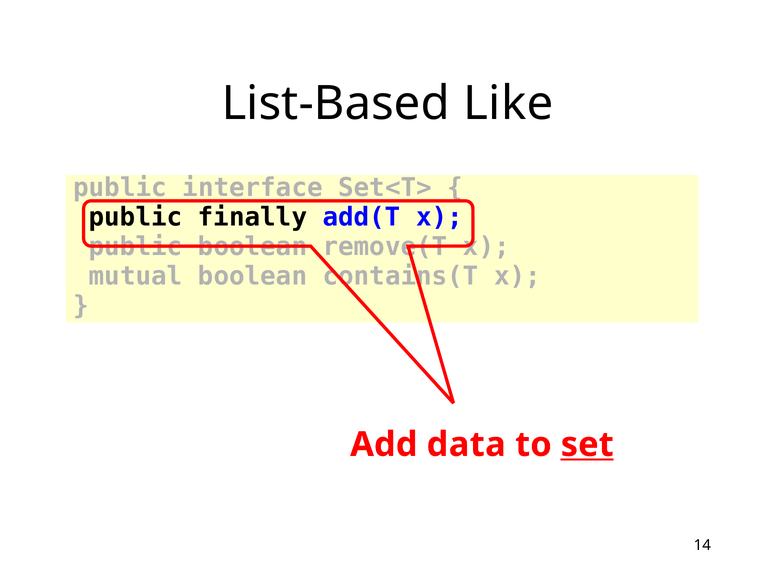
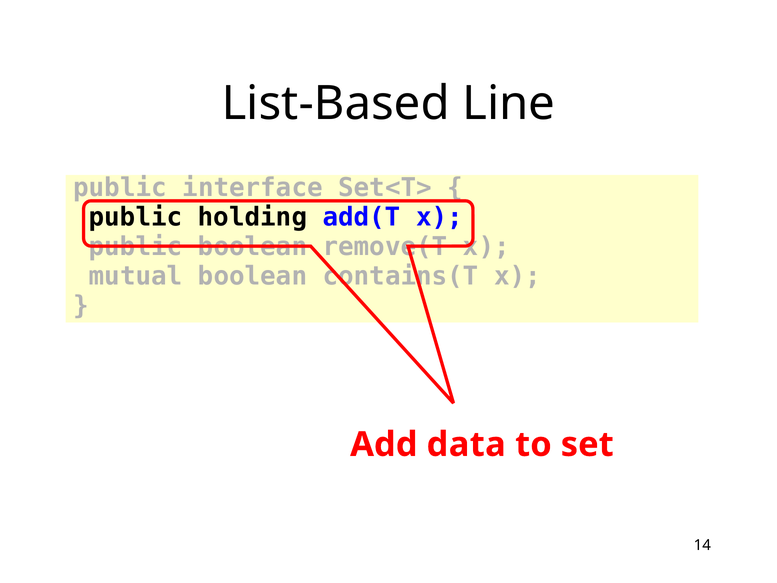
Like: Like -> Line (509, 104)
finally: finally -> holding (252, 217)
set underline: present -> none (587, 444)
